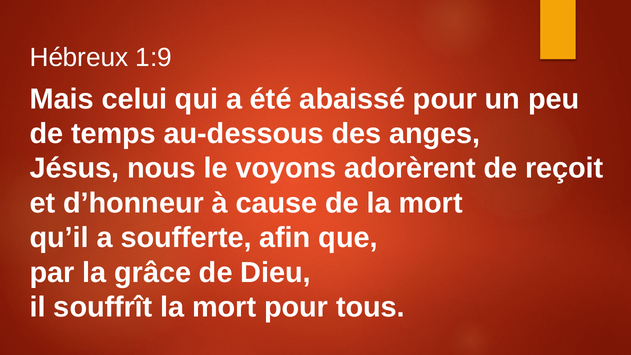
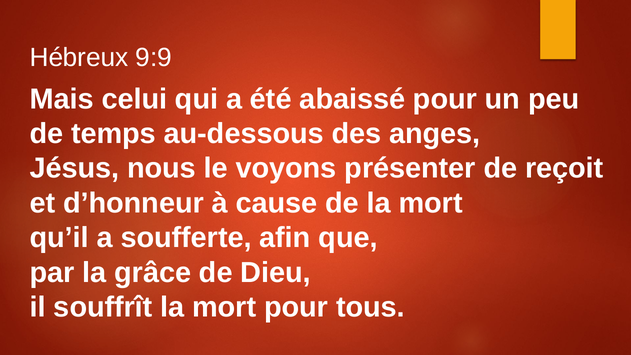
1:9: 1:9 -> 9:9 (154, 58)
adorèrent: adorèrent -> présenter (410, 168)
